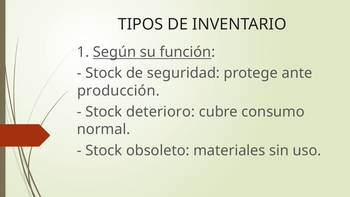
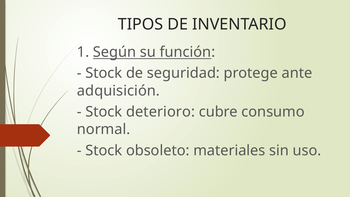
producción: producción -> adquisición (118, 91)
